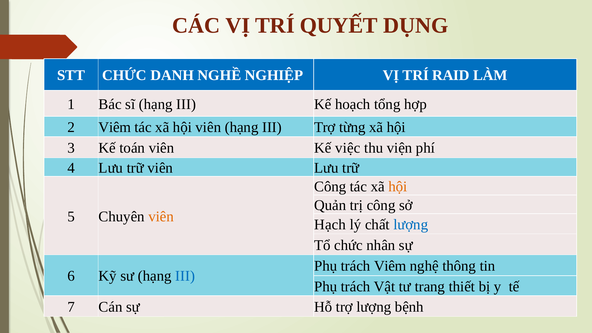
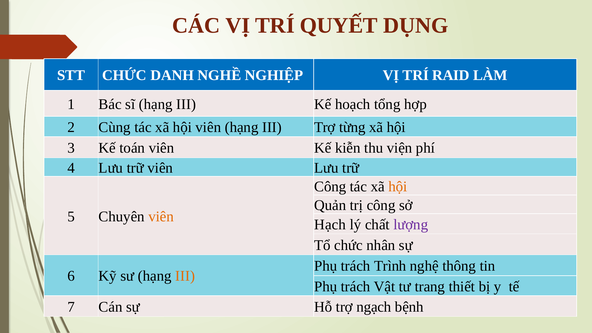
2 Viêm: Viêm -> Cùng (115, 127)
việc: việc -> kiễn (348, 148)
lượng colour: blue -> purple (411, 225)
trách Viêm: Viêm -> Trình (390, 266)
III colour: blue -> orange (185, 276)
trợ lượng: lượng -> ngạch (374, 307)
